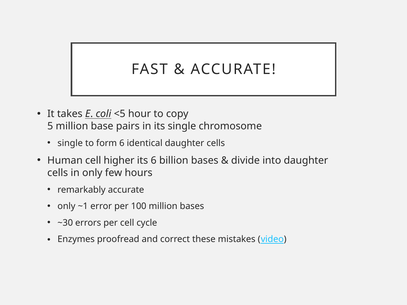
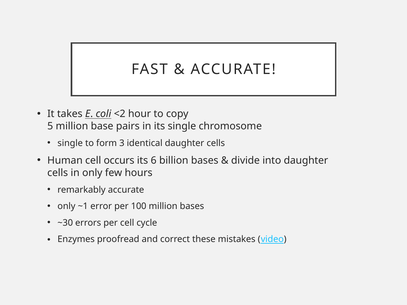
<5: <5 -> <2 (120, 114)
form 6: 6 -> 3 (122, 143)
higher: higher -> occurs (119, 161)
